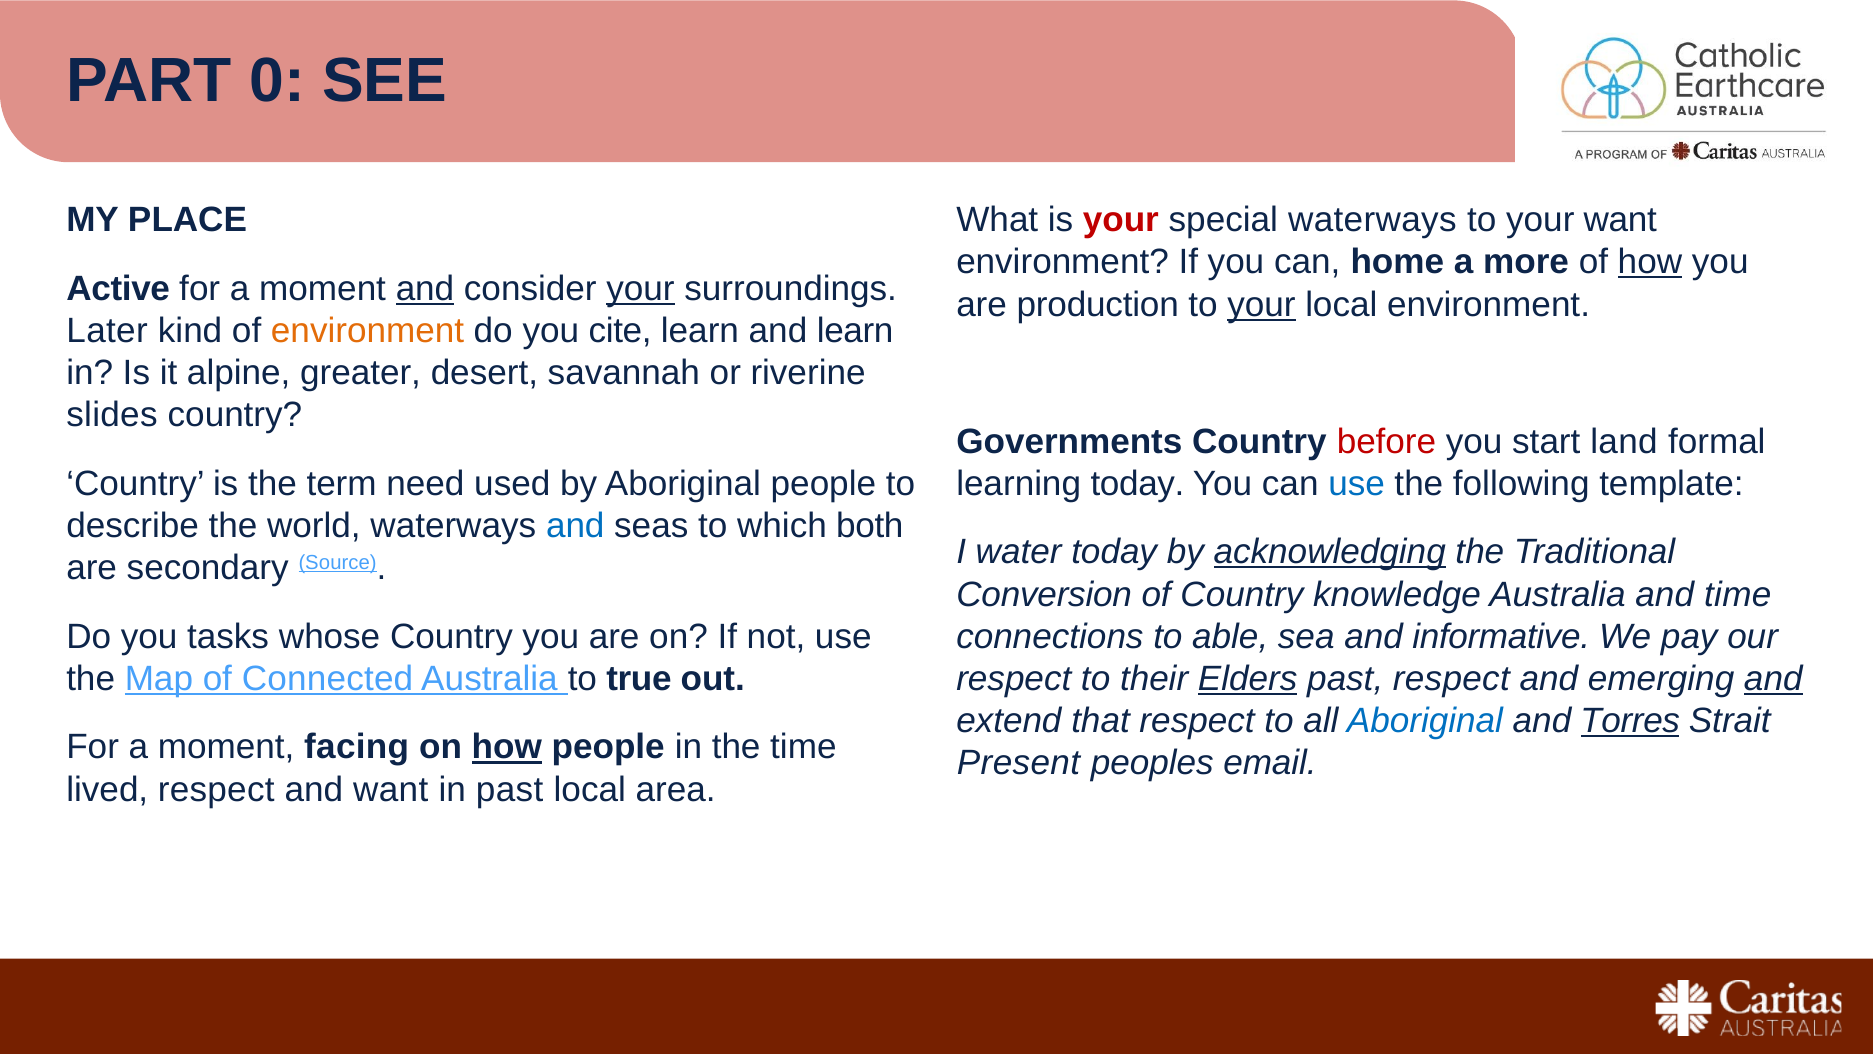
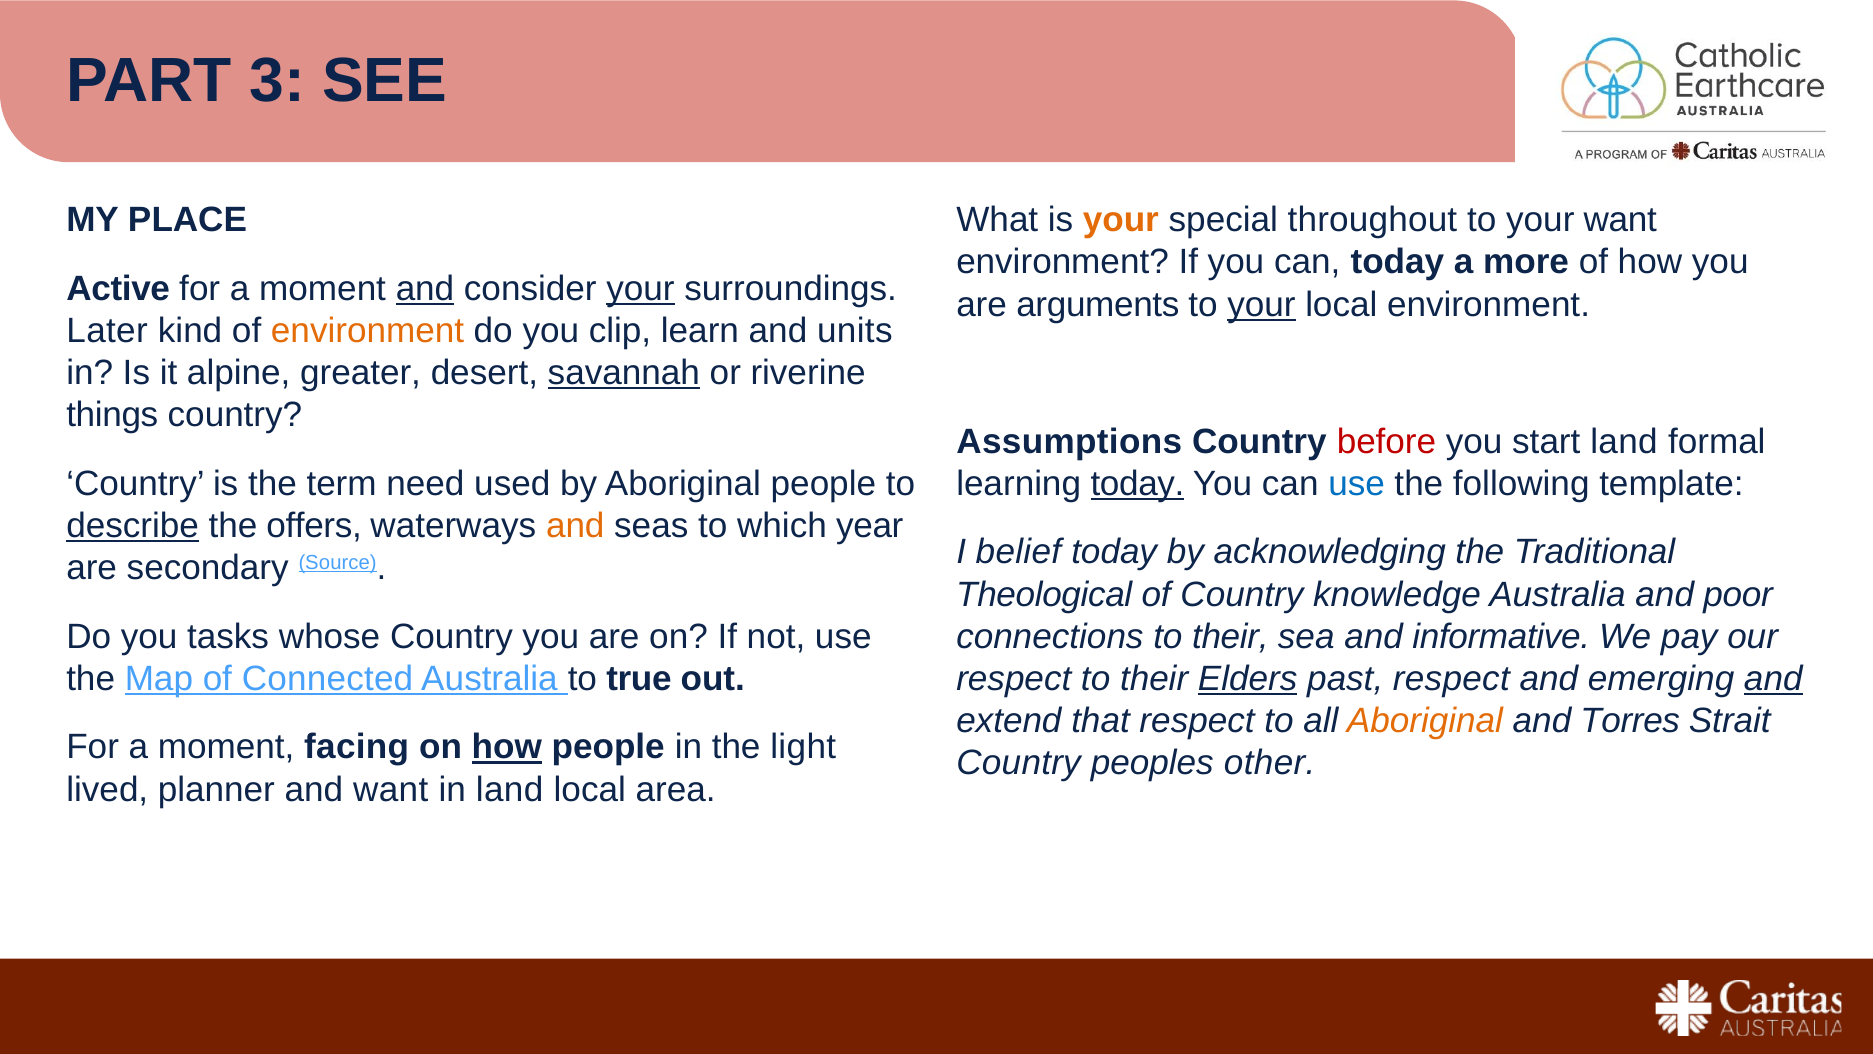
0: 0 -> 3 (277, 81)
your colour: red -> orange (1121, 220)
special waterways: waterways -> throughout (1372, 220)
can home: home -> today (1397, 262)
how underline: present -> none (1650, 262)
production: production -> arguments (1098, 304)
cite: cite -> clip (620, 331)
and learn: learn -> units (855, 331)
savannah underline: none -> present (624, 373)
slides: slides -> things (112, 415)
Governments: Governments -> Assumptions (1069, 441)
today underline: none -> present (1138, 484)
describe underline: none -> present (133, 526)
world: world -> offers (314, 526)
and colour: blue -> orange (575, 526)
both: both -> year (870, 526)
water: water -> belief (1018, 552)
acknowledging underline: present -> none (1330, 552)
Conversion: Conversion -> Theological (1044, 594)
and time: time -> poor (1738, 594)
connections to able: able -> their (1230, 636)
Aboriginal colour: blue -> orange (1425, 721)
Torres underline: present -> none (1630, 721)
the time: time -> light (803, 747)
Present: Present -> Country (1019, 763)
email: email -> other (1270, 763)
lived respect: respect -> planner (216, 789)
in past: past -> land (510, 789)
